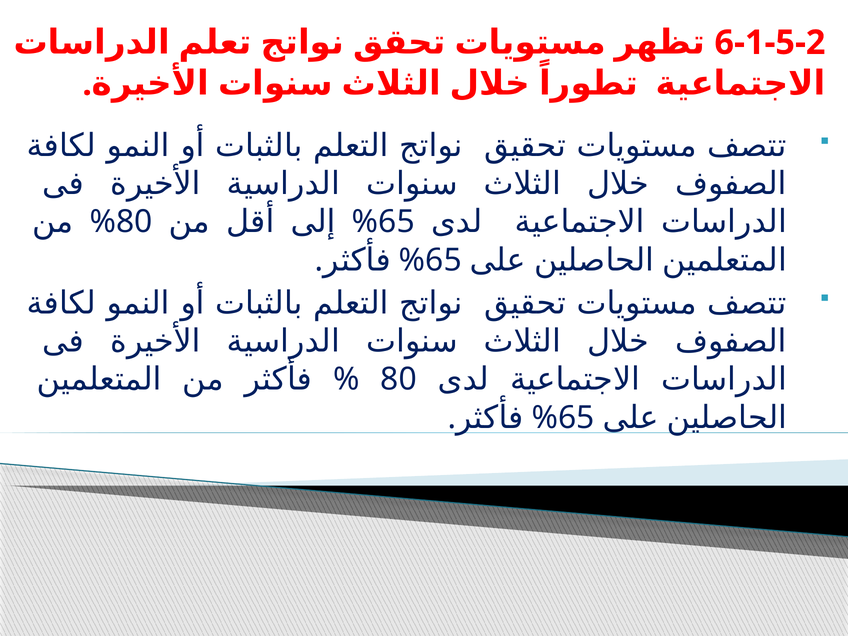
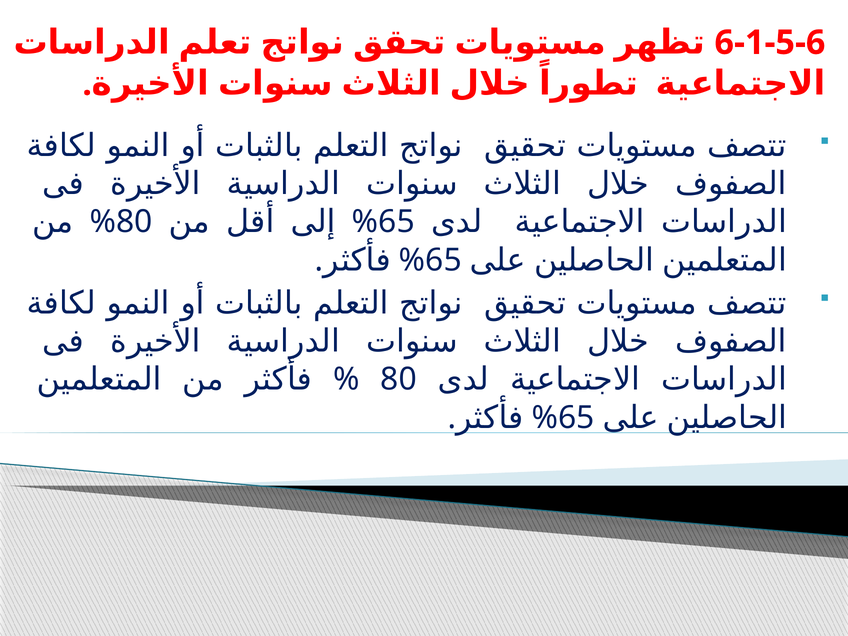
6-1-5-2: 6-1-5-2 -> 6-1-5-6 (770, 43)
